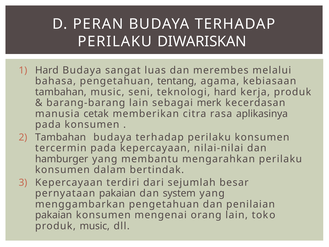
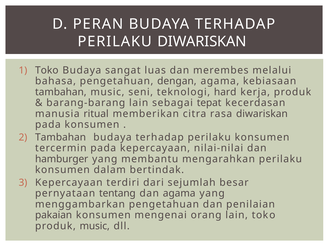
Hard: Hard -> Toko (47, 70)
tentang: tentang -> dengan (177, 81)
merk: merk -> tepat (209, 103)
cetak: cetak -> ritual (96, 114)
rasa aplikasinya: aplikasinya -> diwariskan (262, 114)
pernyataan pakaian: pakaian -> tentang (117, 193)
dan system: system -> agama (179, 193)
